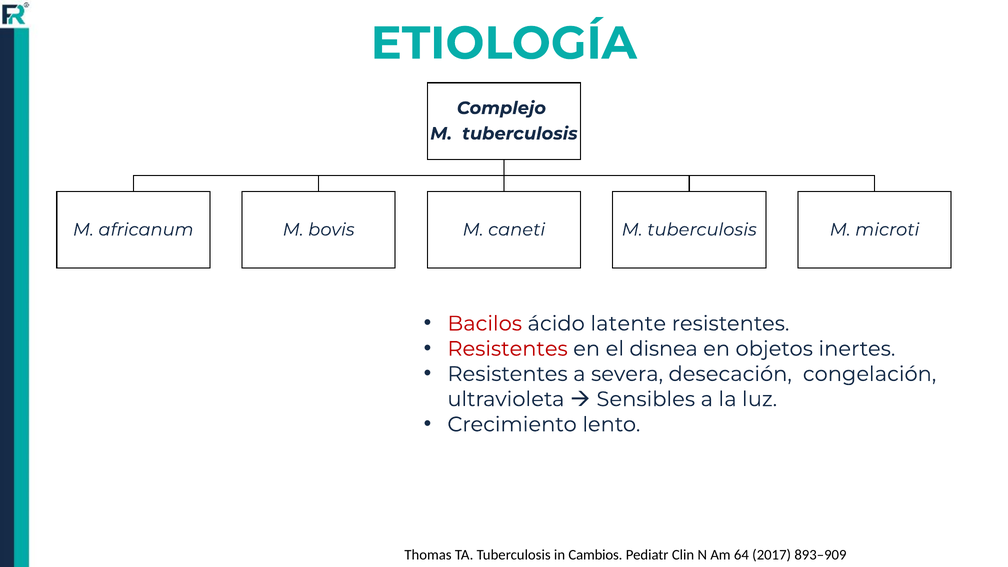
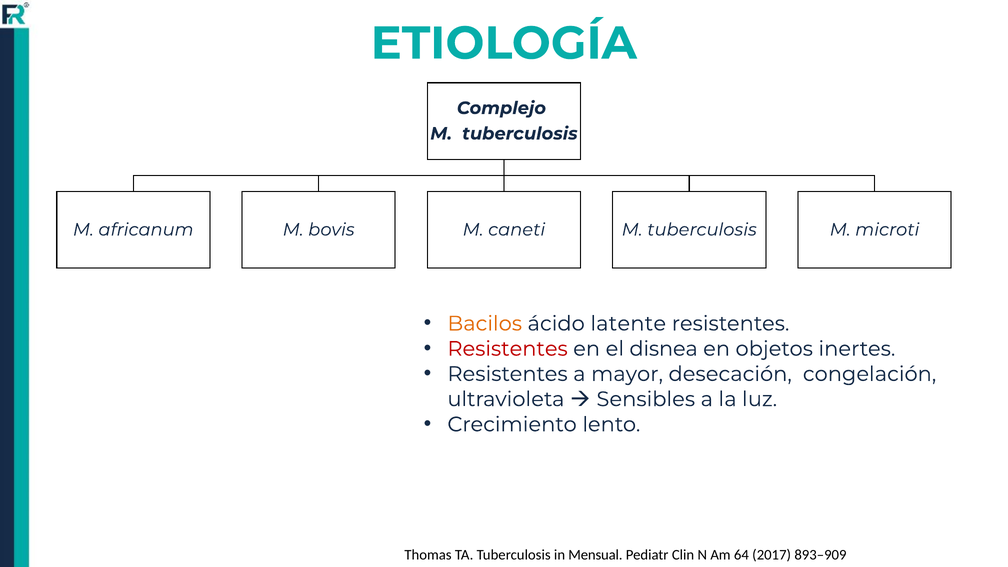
Bacilos colour: red -> orange (485, 324)
severa: severa -> mayor (627, 374)
Cambios: Cambios -> Mensual (595, 555)
